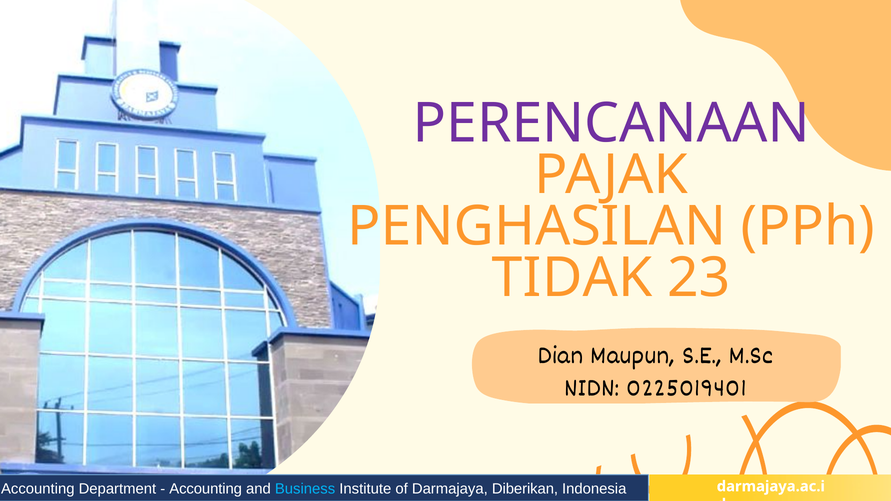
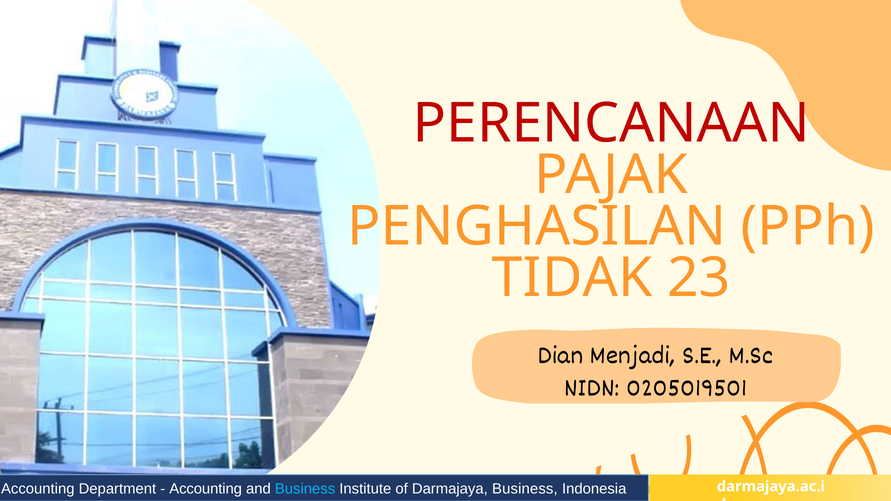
PERENCANAAN colour: purple -> red (611, 124)
Maupun: Maupun -> Menjadi (633, 354)
0225019401: 0225019401 -> 0205019501 (687, 387)
Darmajaya Diberikan: Diberikan -> Business (525, 489)
